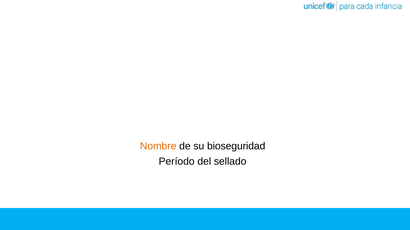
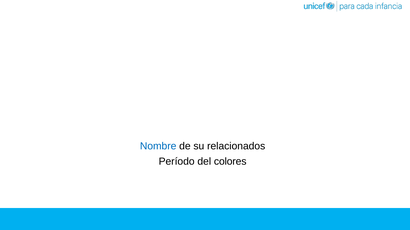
Nombre colour: orange -> blue (158, 146)
bioseguridad: bioseguridad -> relacionados (236, 146)
sellado: sellado -> colores (230, 162)
